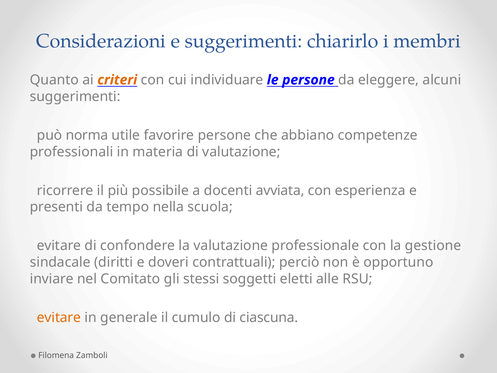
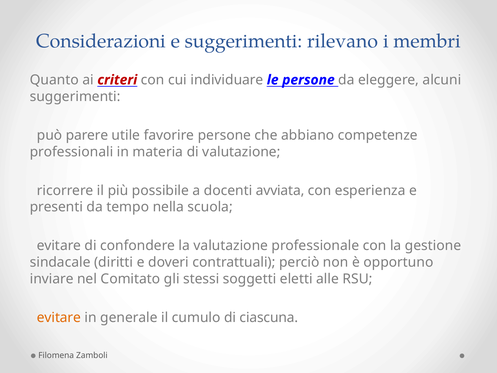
chiarirlo: chiarirlo -> rilevano (343, 41)
criteri colour: orange -> red (117, 80)
norma: norma -> parere (87, 135)
